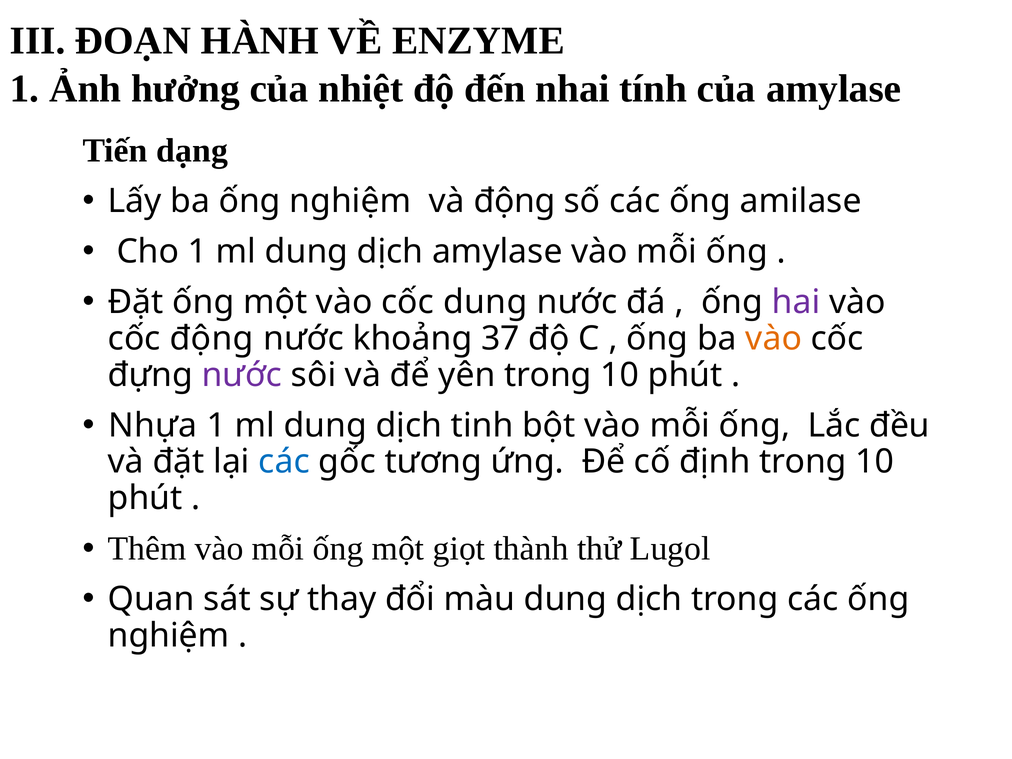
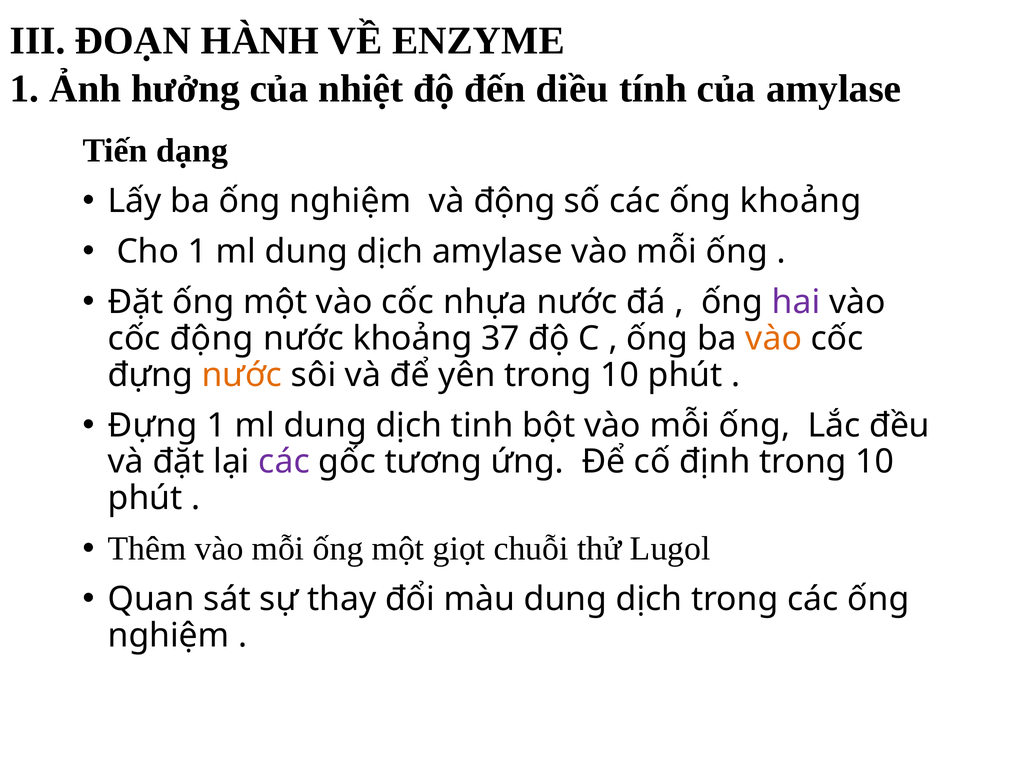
nhai: nhai -> diều (572, 89)
ống amilase: amilase -> khoảng (801, 201)
cốc dụng: dụng -> nhựa (485, 302)
nước colour: purple -> orange (242, 375)
Nhựa: Nhựa -> Đựng (153, 425)
các colour: blue -> purple (284, 462)
thành: thành -> chuỗi (531, 549)
